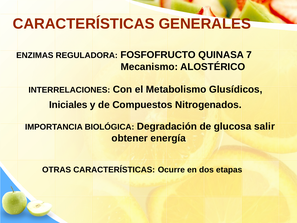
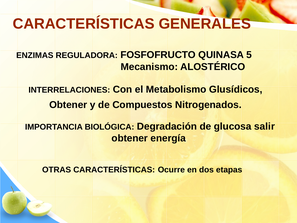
7: 7 -> 5 (249, 55)
Iniciales: Iniciales -> Obtener (68, 105)
